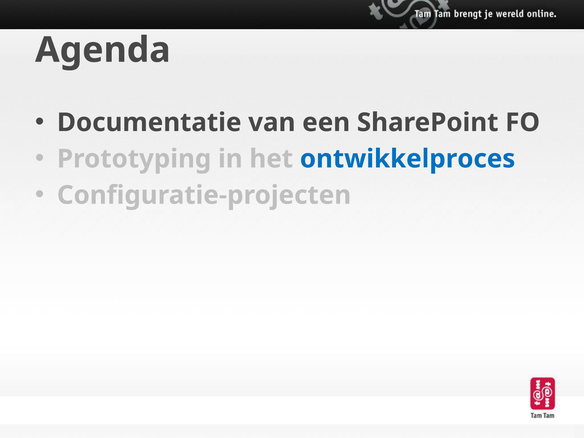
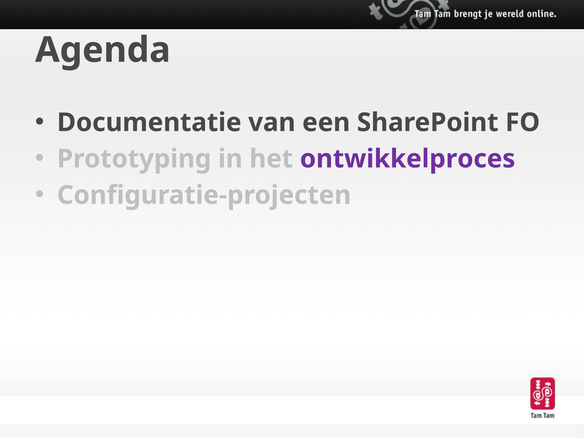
ontwikkelproces colour: blue -> purple (408, 159)
